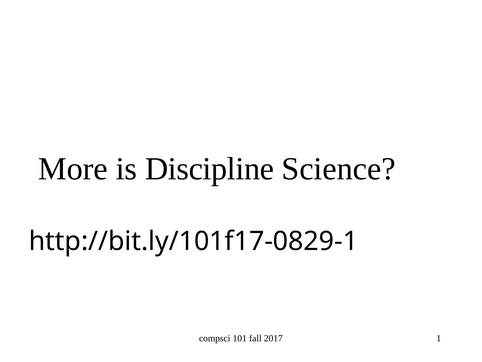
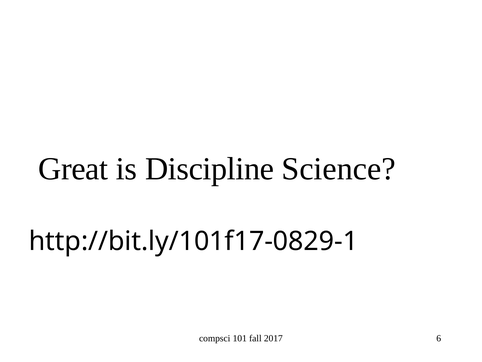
More: More -> Great (73, 169)
1: 1 -> 6 (439, 338)
